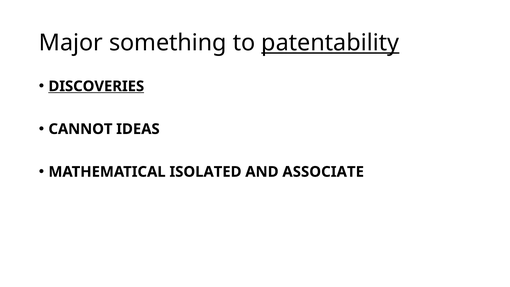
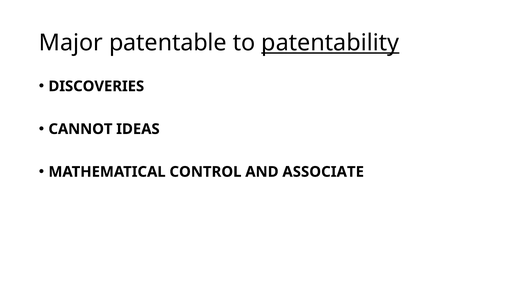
something: something -> patentable (168, 43)
DISCOVERIES underline: present -> none (96, 86)
ISOLATED: ISOLATED -> CONTROL (205, 172)
